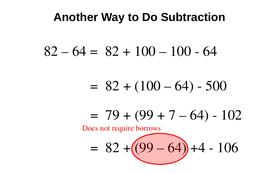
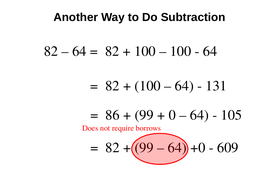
500: 500 -> 131 (216, 86)
79: 79 -> 86 (112, 115)
7: 7 -> 0 (172, 115)
102: 102 -> 105 (231, 115)
+4: +4 -> +0 (198, 148)
106: 106 -> 609 (228, 148)
